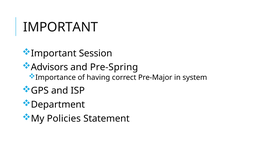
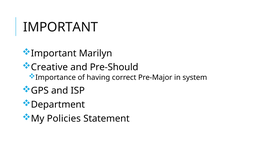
Session: Session -> Marilyn (96, 53)
Advisors: Advisors -> Creative (49, 67)
Pre-Spring: Pre-Spring -> Pre-Should (114, 67)
